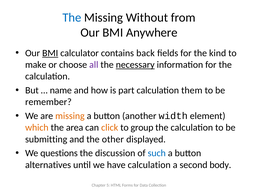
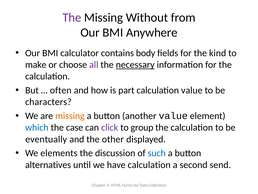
The colour: blue -> purple (72, 17)
BMI underline: present -> none (50, 53)
back: back -> body (146, 53)
name: name -> often (61, 90)
calculation them: them -> value (192, 90)
remember: remember -> characters (48, 102)
another width: width -> value (173, 116)
which colour: orange -> blue (37, 127)
area: area -> case (75, 127)
click colour: orange -> purple (110, 127)
submitting: submitting -> eventually (46, 139)
questions: questions -> elements (59, 153)
body: body -> send (220, 164)
